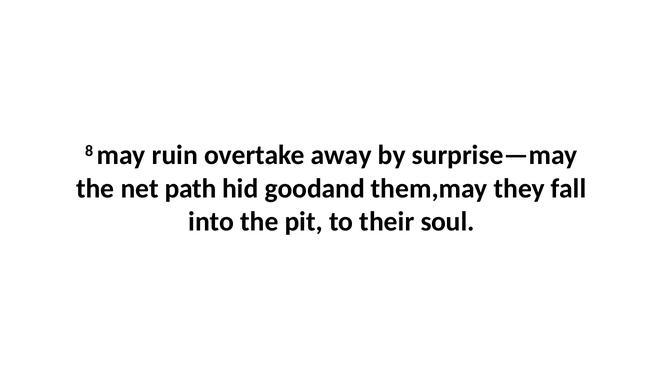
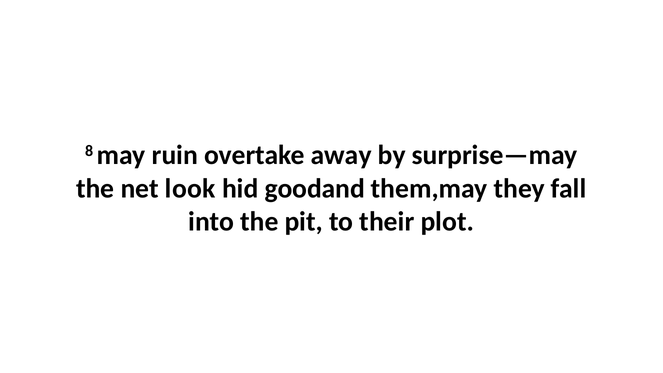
path: path -> look (190, 188)
soul: soul -> plot (447, 222)
